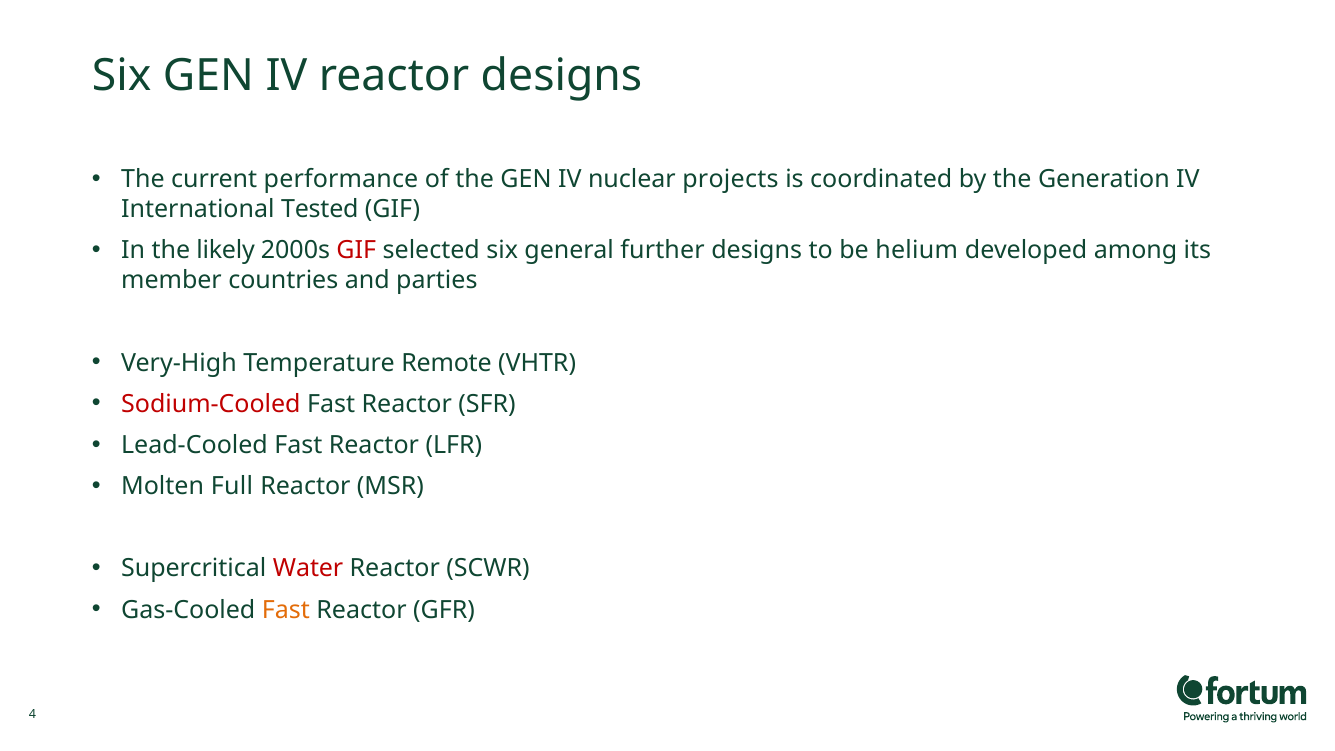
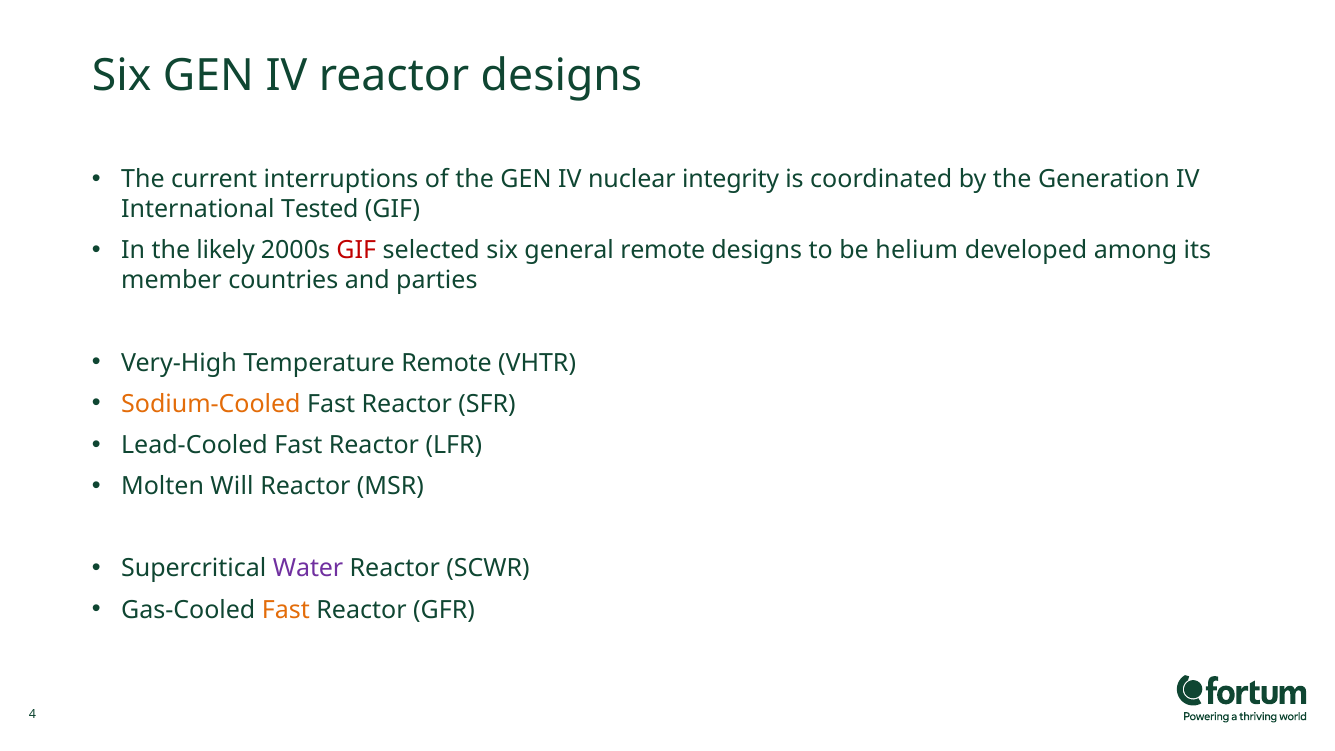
performance: performance -> interruptions (341, 179)
projects: projects -> integrity (731, 179)
general further: further -> remote (663, 250)
Sodium-Cooled colour: red -> orange (211, 404)
Full: Full -> Will (232, 486)
Water colour: red -> purple (308, 569)
